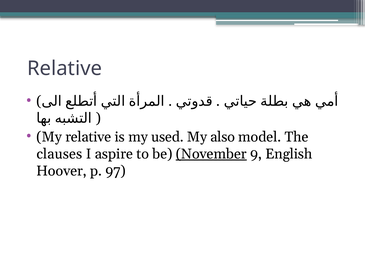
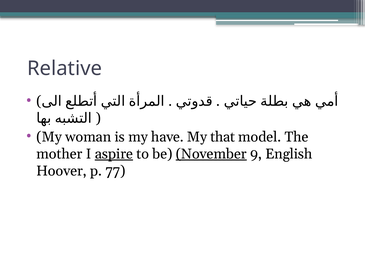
My relative: relative -> woman (88, 137)
used: used -> have (167, 137)
also: also -> that (223, 137)
clauses: clauses -> mother (59, 154)
aspire underline: none -> present (114, 154)
97: 97 -> 77 (116, 171)
